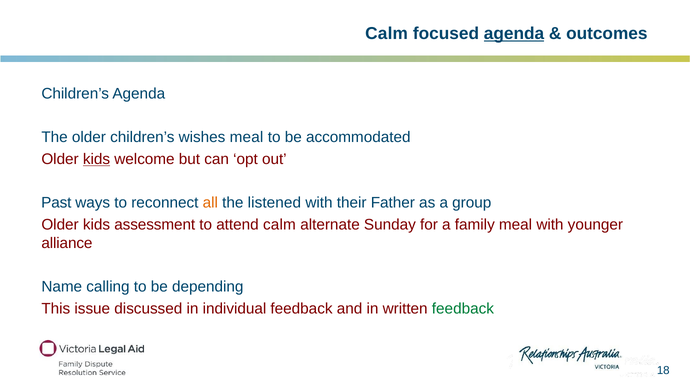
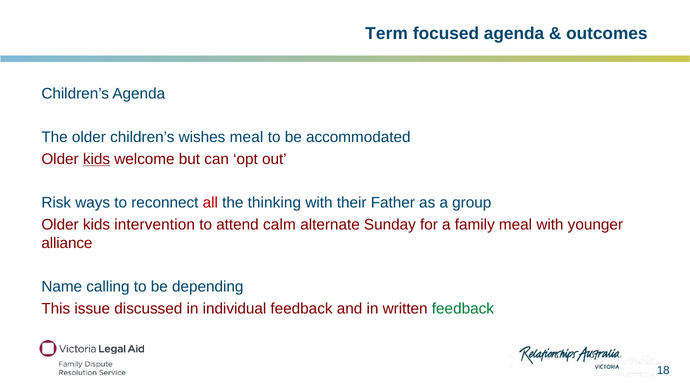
Calm: Calm -> Term (387, 34)
agenda underline: present -> none (514, 34)
Past: Past -> Risk (56, 203)
all colour: orange -> red (210, 203)
listened: listened -> thinking (274, 203)
assessment: assessment -> intervention (155, 225)
